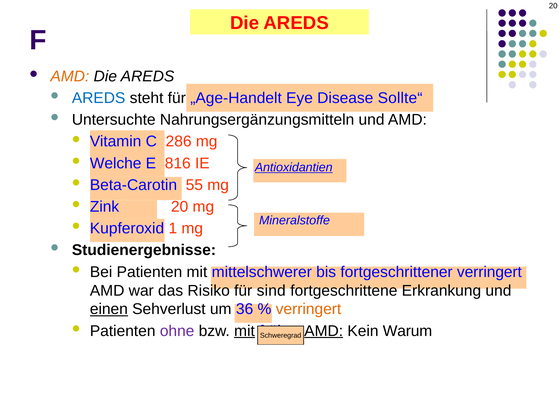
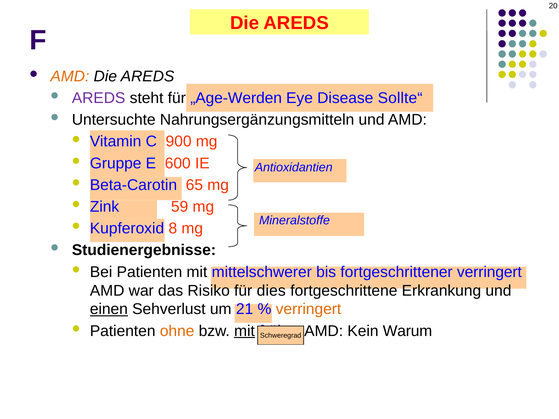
AREDS colour: blue -> purple (99, 98)
„Age-Handelt: „Age-Handelt -> „Age-Werden (236, 98)
286: 286 -> 900 (179, 142)
Welche: Welche -> Gruppe (116, 163)
816: 816 -> 600 (178, 163)
Antioxidantien underline: present -> none (294, 167)
55: 55 -> 65 (194, 185)
Zink 20: 20 -> 59 (180, 207)
1: 1 -> 8 (173, 229)
sind: sind -> dies (271, 291)
36: 36 -> 21 (245, 309)
ohne colour: purple -> orange (177, 331)
AMD underline: present -> none (324, 331)
